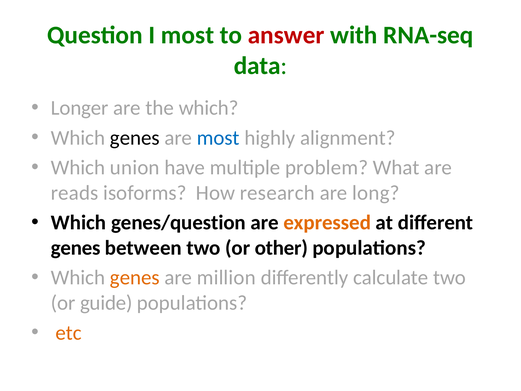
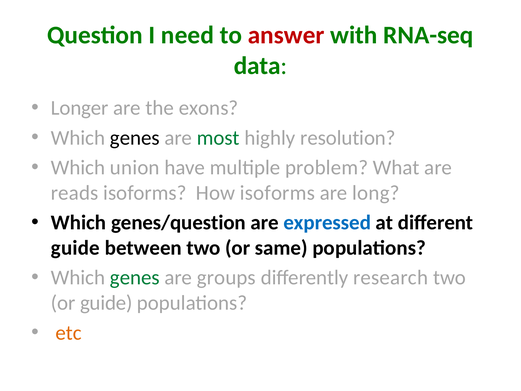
I most: most -> need (188, 35)
the which: which -> exons (208, 108)
most colour: blue -> green (218, 138)
alignment: alignment -> resolution (348, 138)
How research: research -> isoforms (277, 193)
expressed colour: orange -> blue (327, 223)
genes: genes -> guide (75, 248)
other: other -> same (281, 248)
genes colour: orange -> green (135, 278)
million: million -> groups (226, 278)
calculate: calculate -> research (391, 278)
